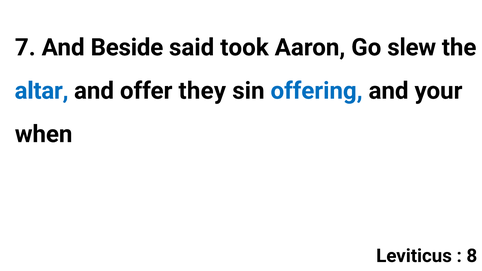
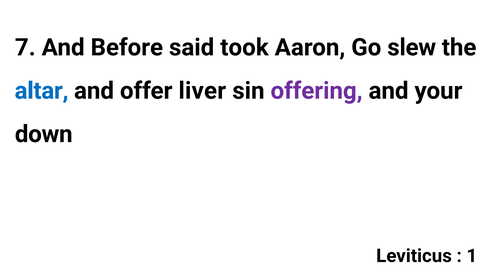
Beside: Beside -> Before (127, 47)
they: they -> liver (202, 91)
offering colour: blue -> purple (317, 91)
when: when -> down (44, 134)
8: 8 -> 1 (472, 256)
